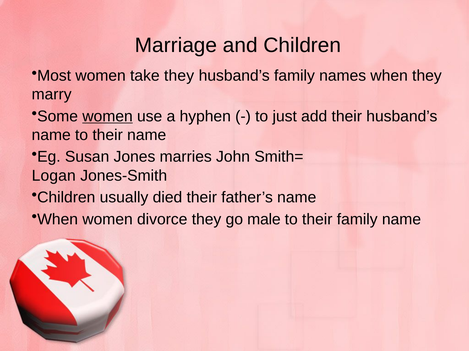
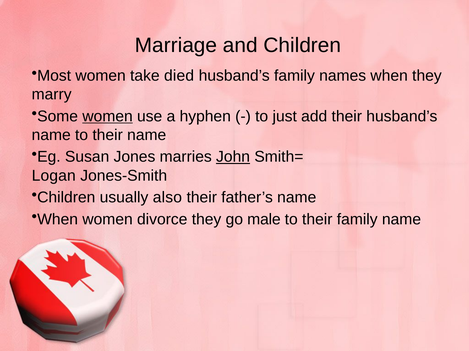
take they: they -> died (179, 76)
John underline: none -> present (233, 157)
died: died -> also (167, 198)
